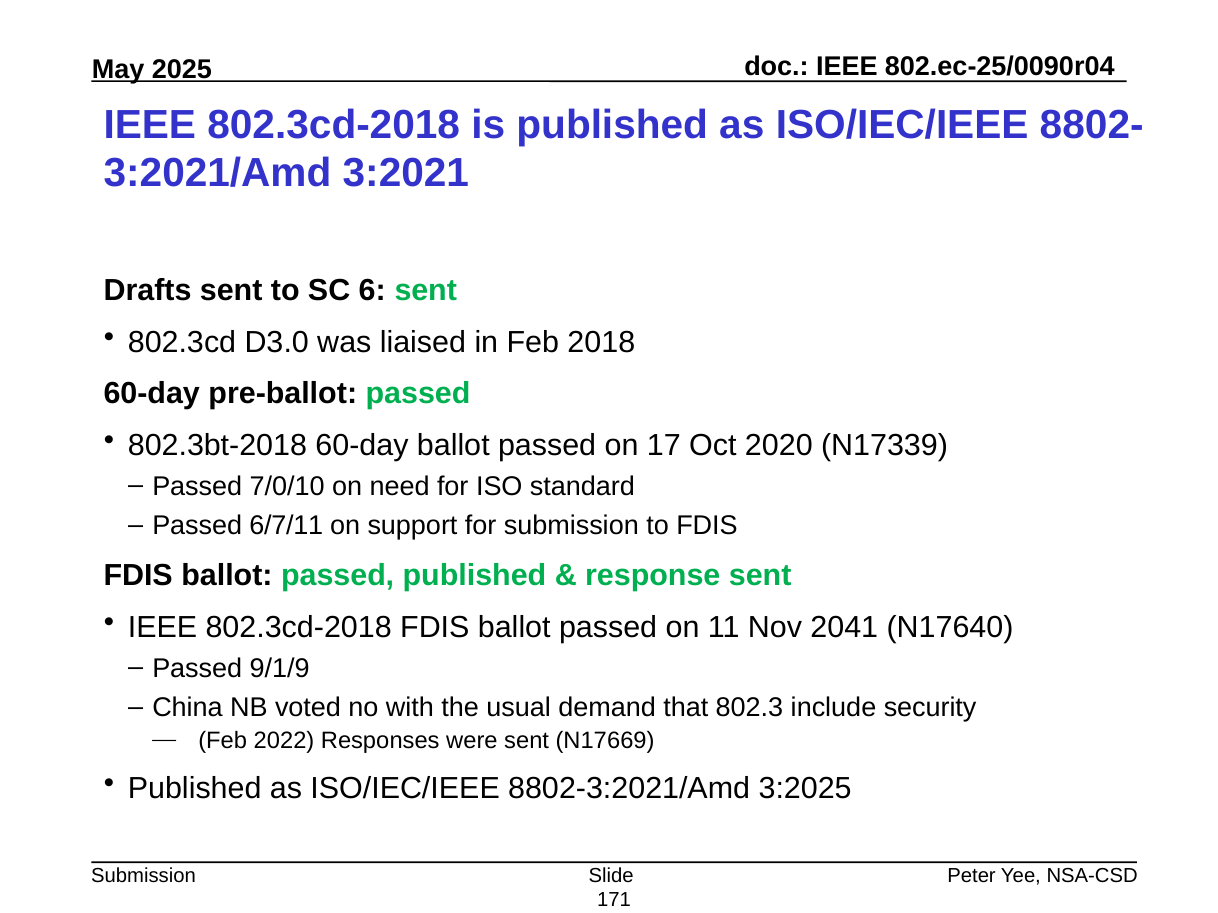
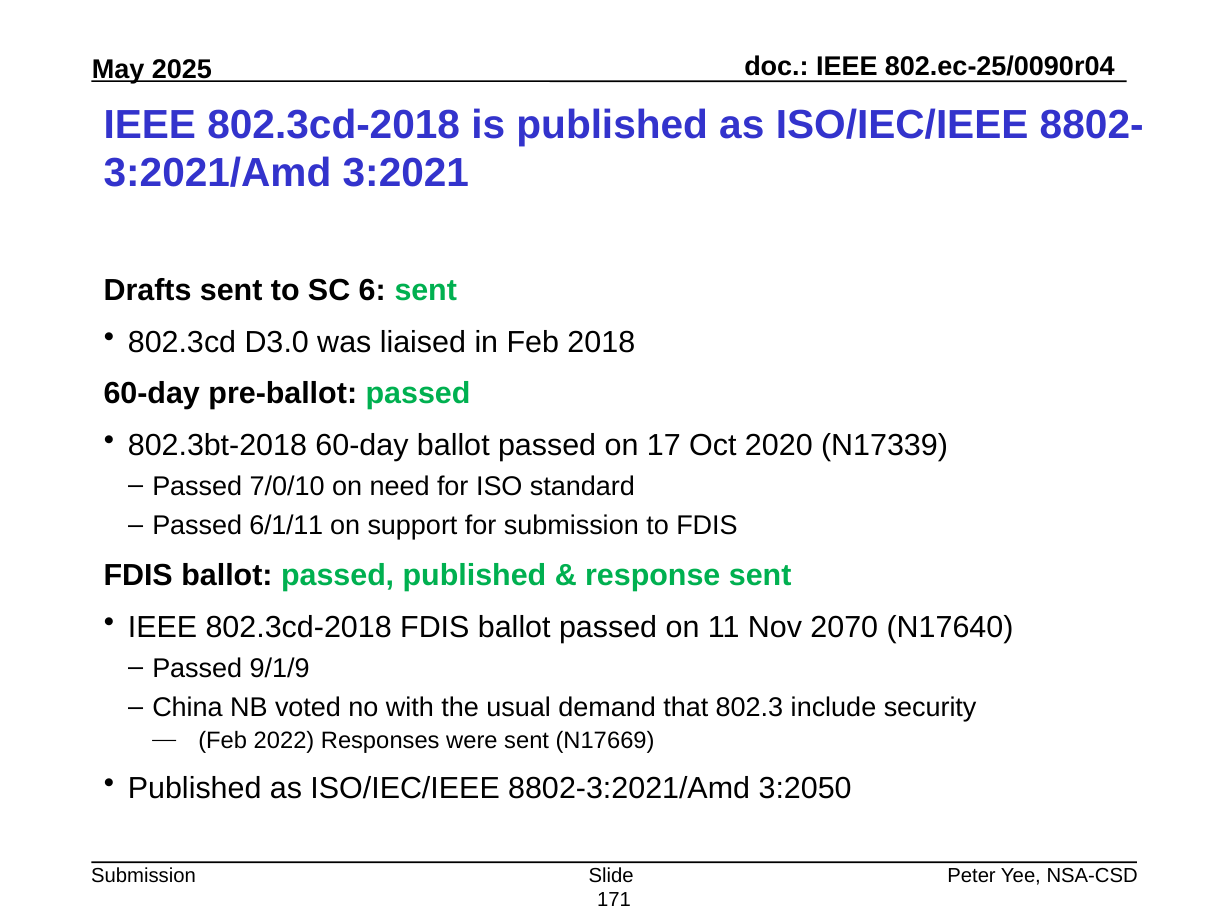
6/7/11: 6/7/11 -> 6/1/11 (286, 526)
2041: 2041 -> 2070 (844, 628)
3:2025: 3:2025 -> 3:2050 (805, 789)
